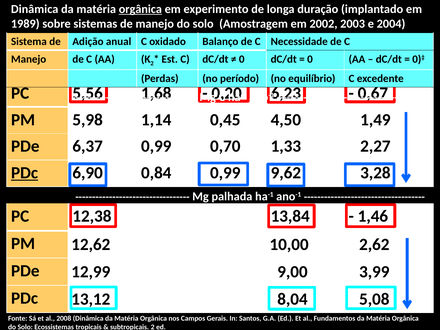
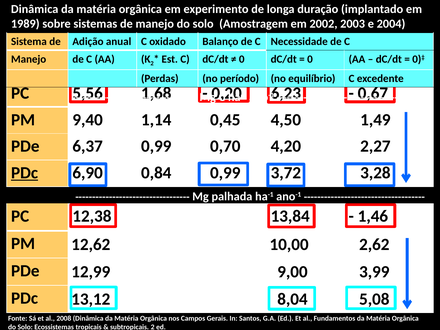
orgânica underline: present -> none (140, 9)
5,98: 5,98 -> 9,40 (88, 120)
1,33: 1,33 -> 4,20 (286, 146)
9,62: 9,62 -> 3,72 (286, 173)
